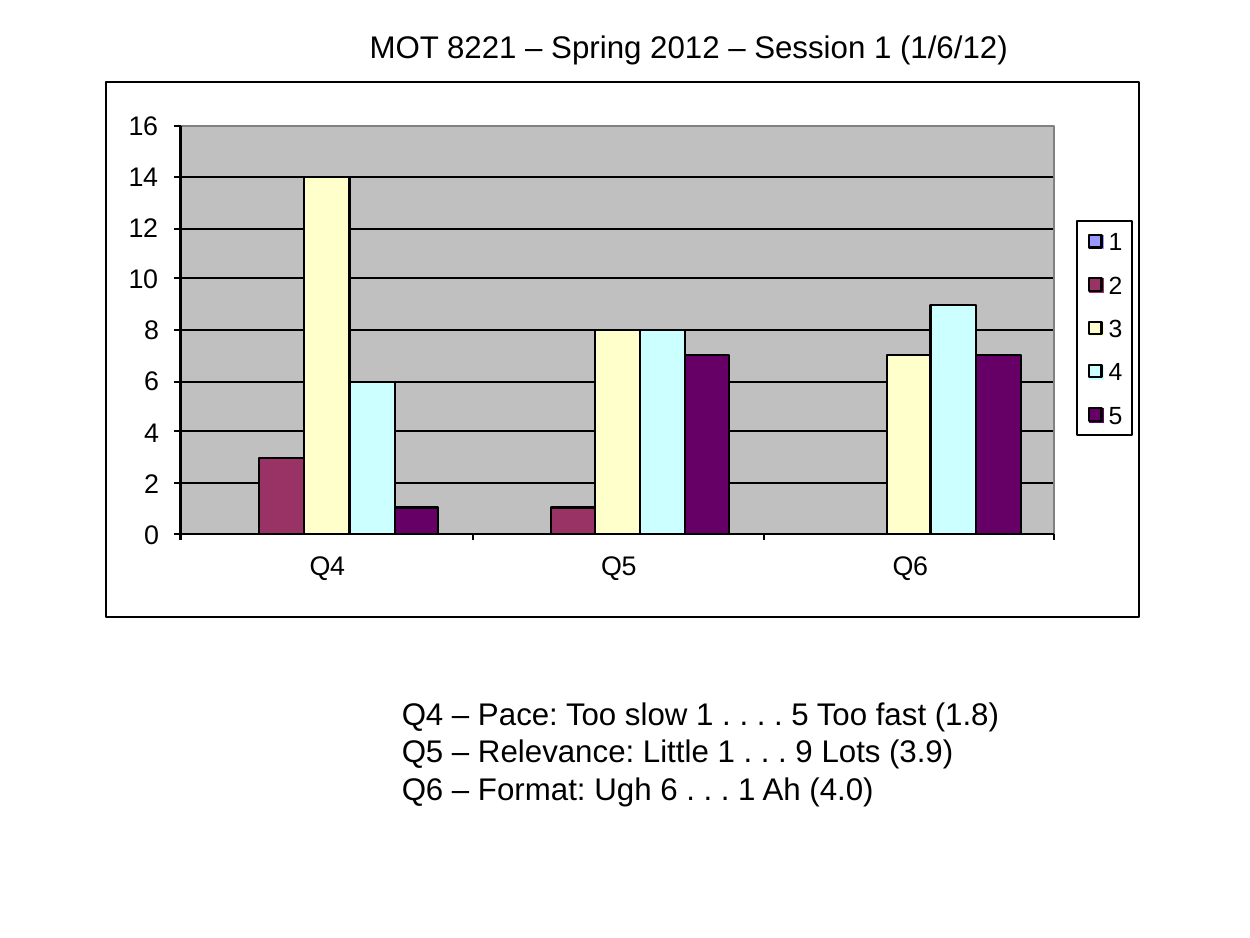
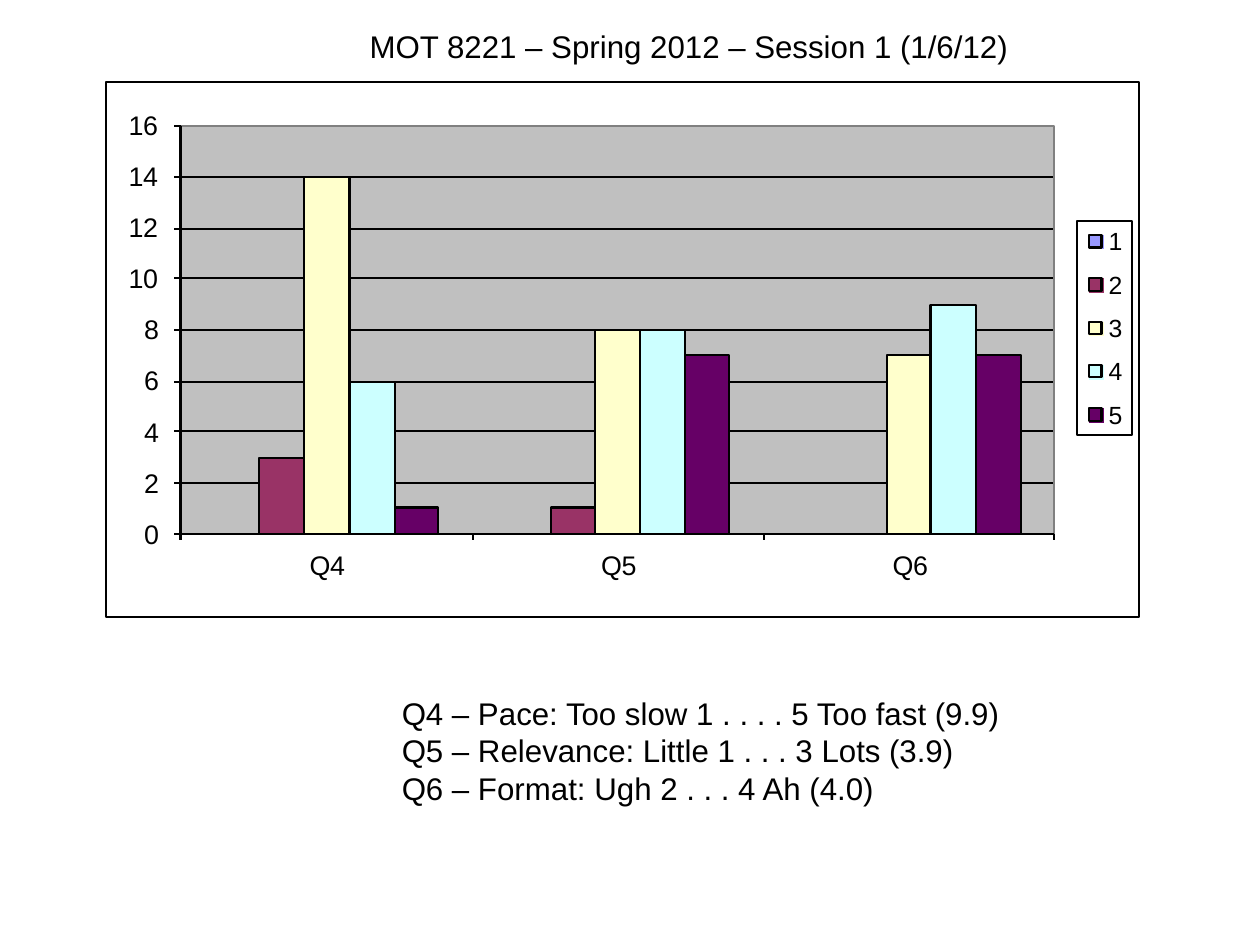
1.8: 1.8 -> 9.9 (967, 715)
9: 9 -> 3 (804, 752)
Ugh 6: 6 -> 2 (669, 790)
1: 1 -> 4 (747, 790)
